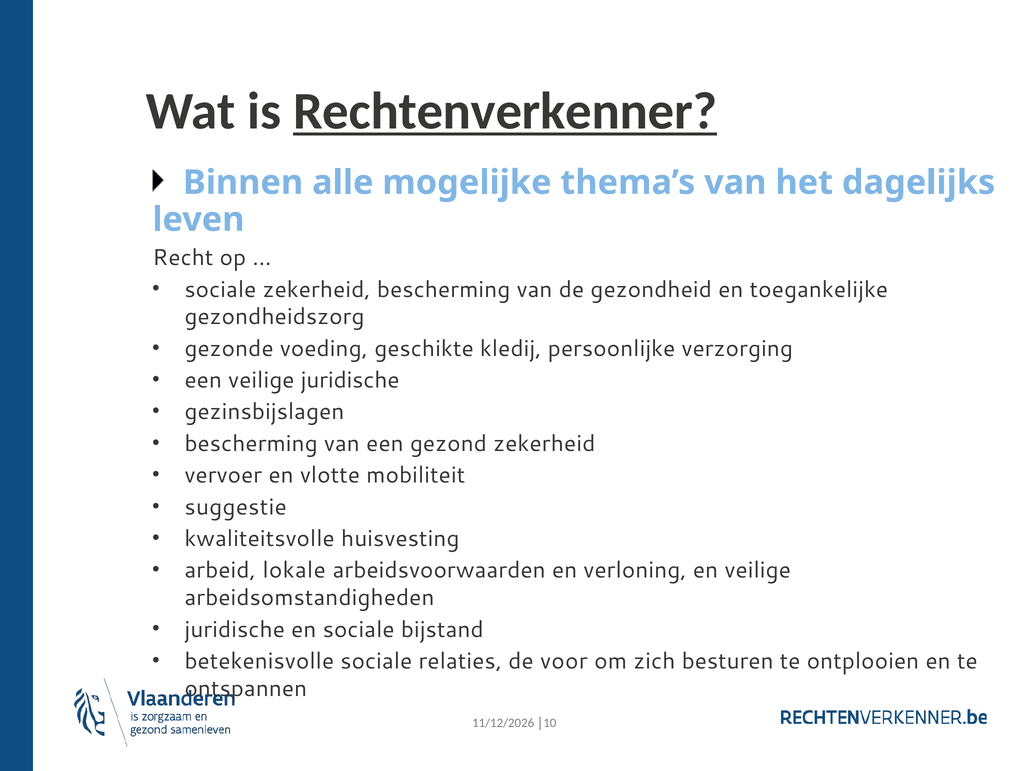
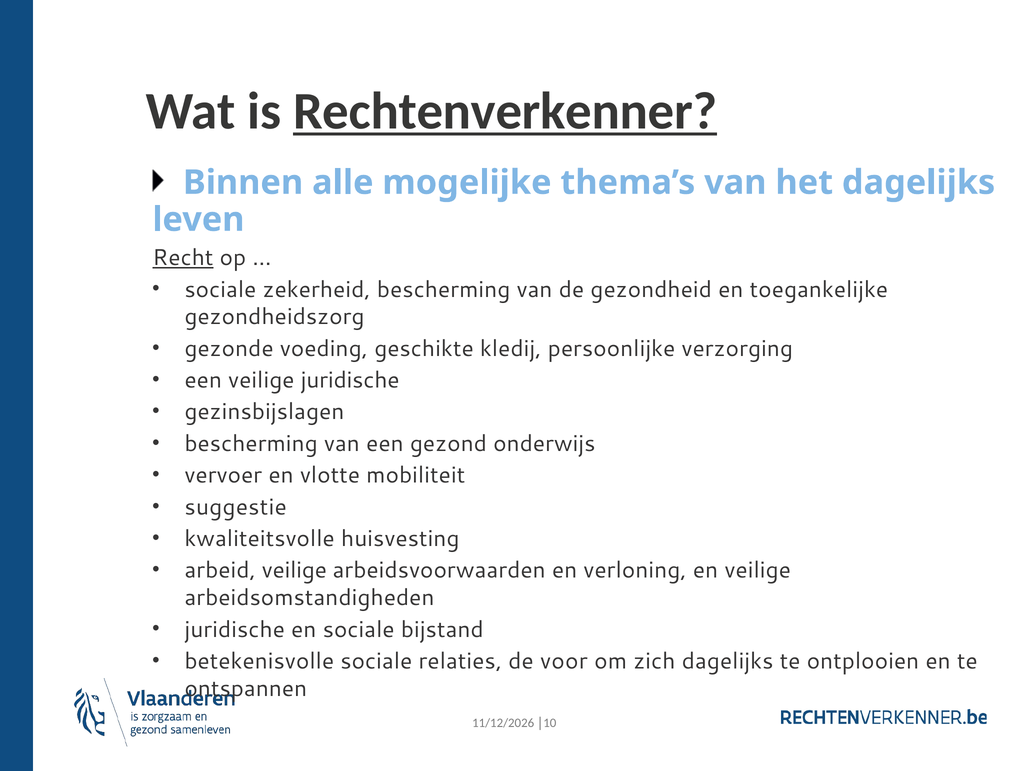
Recht underline: none -> present (183, 258)
gezond zekerheid: zekerheid -> onderwijs (544, 444)
arbeid lokale: lokale -> veilige (294, 570)
zich besturen: besturen -> dagelijks (728, 661)
